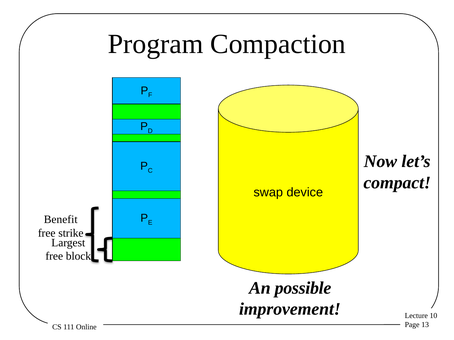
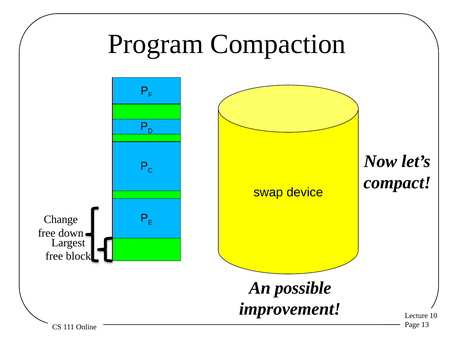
Benefit: Benefit -> Change (61, 220)
strike: strike -> down (71, 233)
